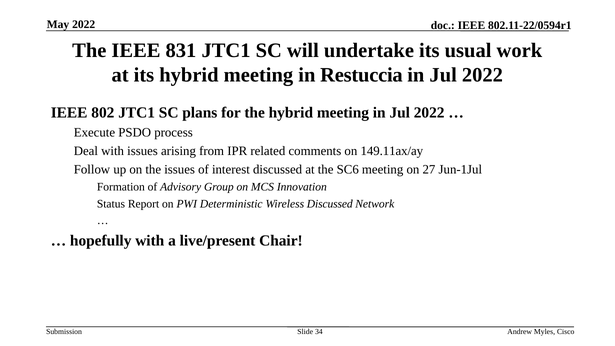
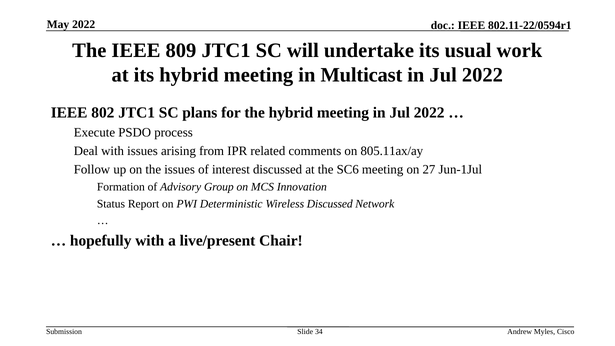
831: 831 -> 809 (181, 51)
Restuccia: Restuccia -> Multicast (361, 75)
149.11ax/ay: 149.11ax/ay -> 805.11ax/ay (392, 151)
